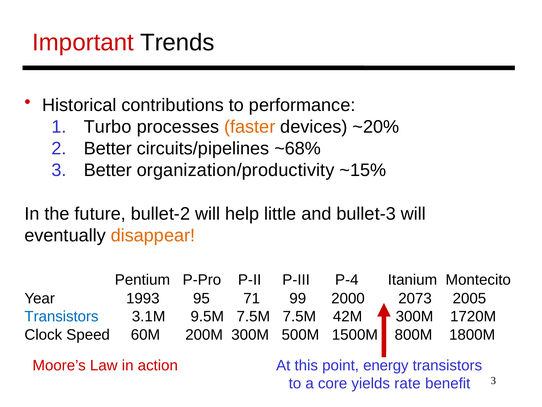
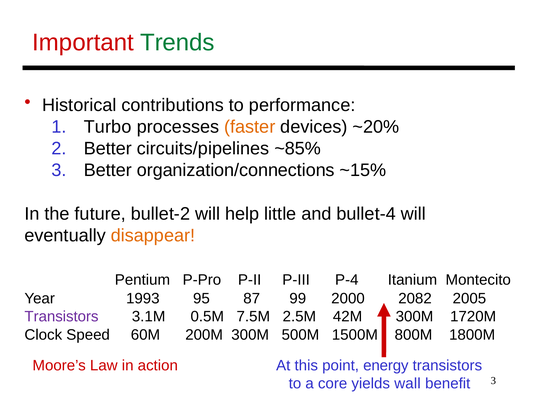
Trends colour: black -> green (177, 42)
~68%: ~68% -> ~85% (298, 148)
organization/productivity: organization/productivity -> organization/connections (236, 170)
bullet-3: bullet-3 -> bullet-4 (366, 214)
71: 71 -> 87 (252, 298)
2073: 2073 -> 2082 (415, 298)
Transistors colour: blue -> purple (61, 316)
9.5M: 9.5M -> 0.5M (207, 316)
7.5M 7.5M: 7.5M -> 2.5M (299, 316)
rate: rate -> wall (407, 383)
